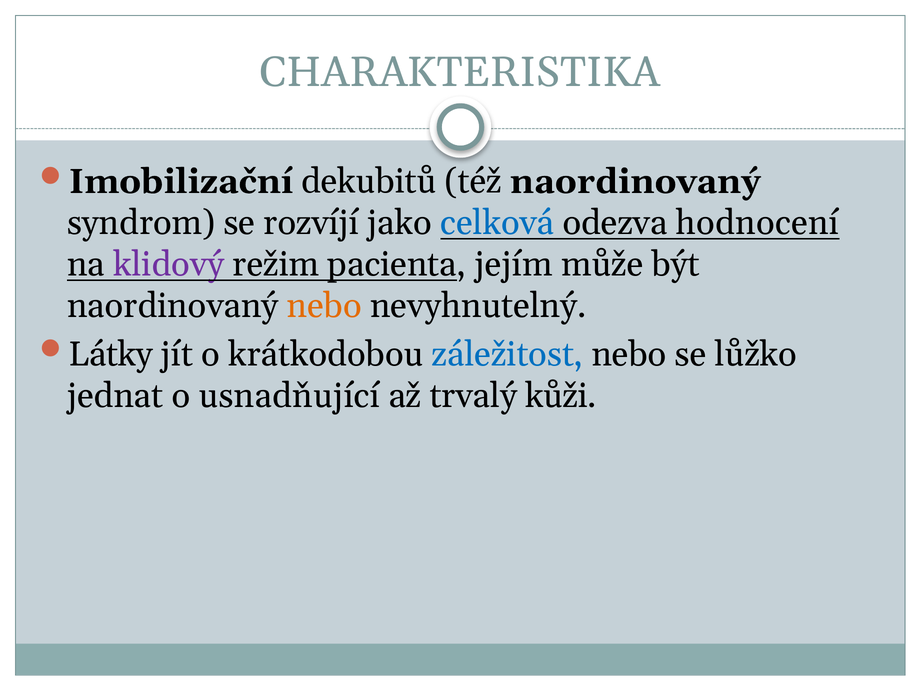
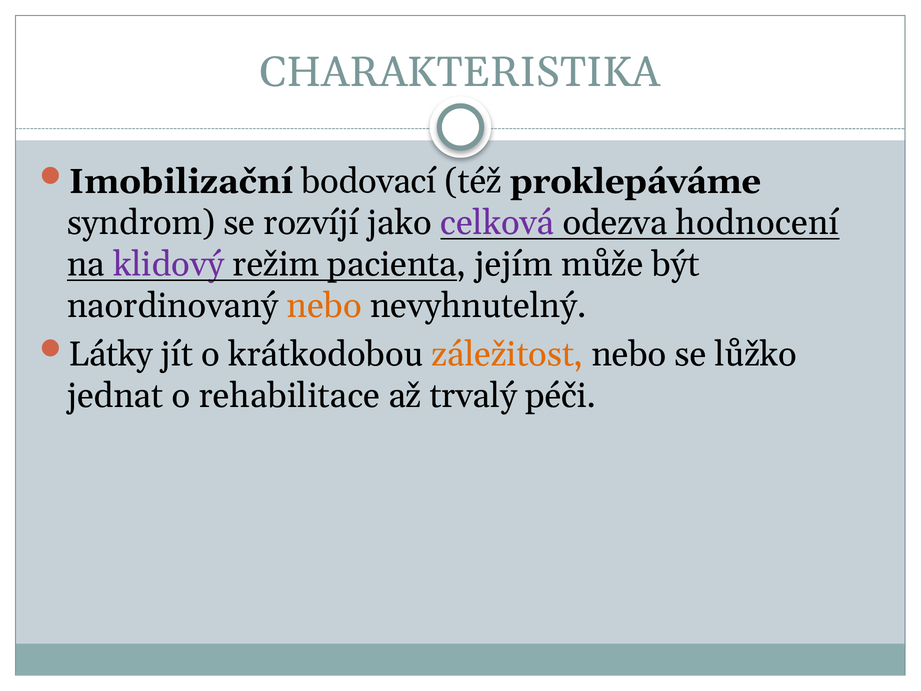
dekubitů: dekubitů -> bodovací (369, 181)
též naordinovaný: naordinovaný -> proklepáváme (636, 181)
celková colour: blue -> purple (497, 223)
záležitost colour: blue -> orange (508, 354)
usnadňující: usnadňující -> rehabilitace (289, 396)
kůži: kůži -> péči (561, 396)
